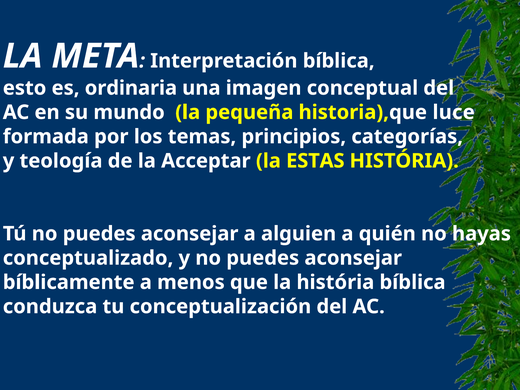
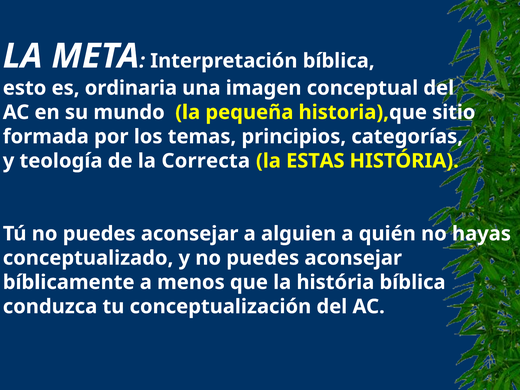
luce: luce -> sitio (454, 112)
Acceptar: Acceptar -> Correcta (206, 161)
